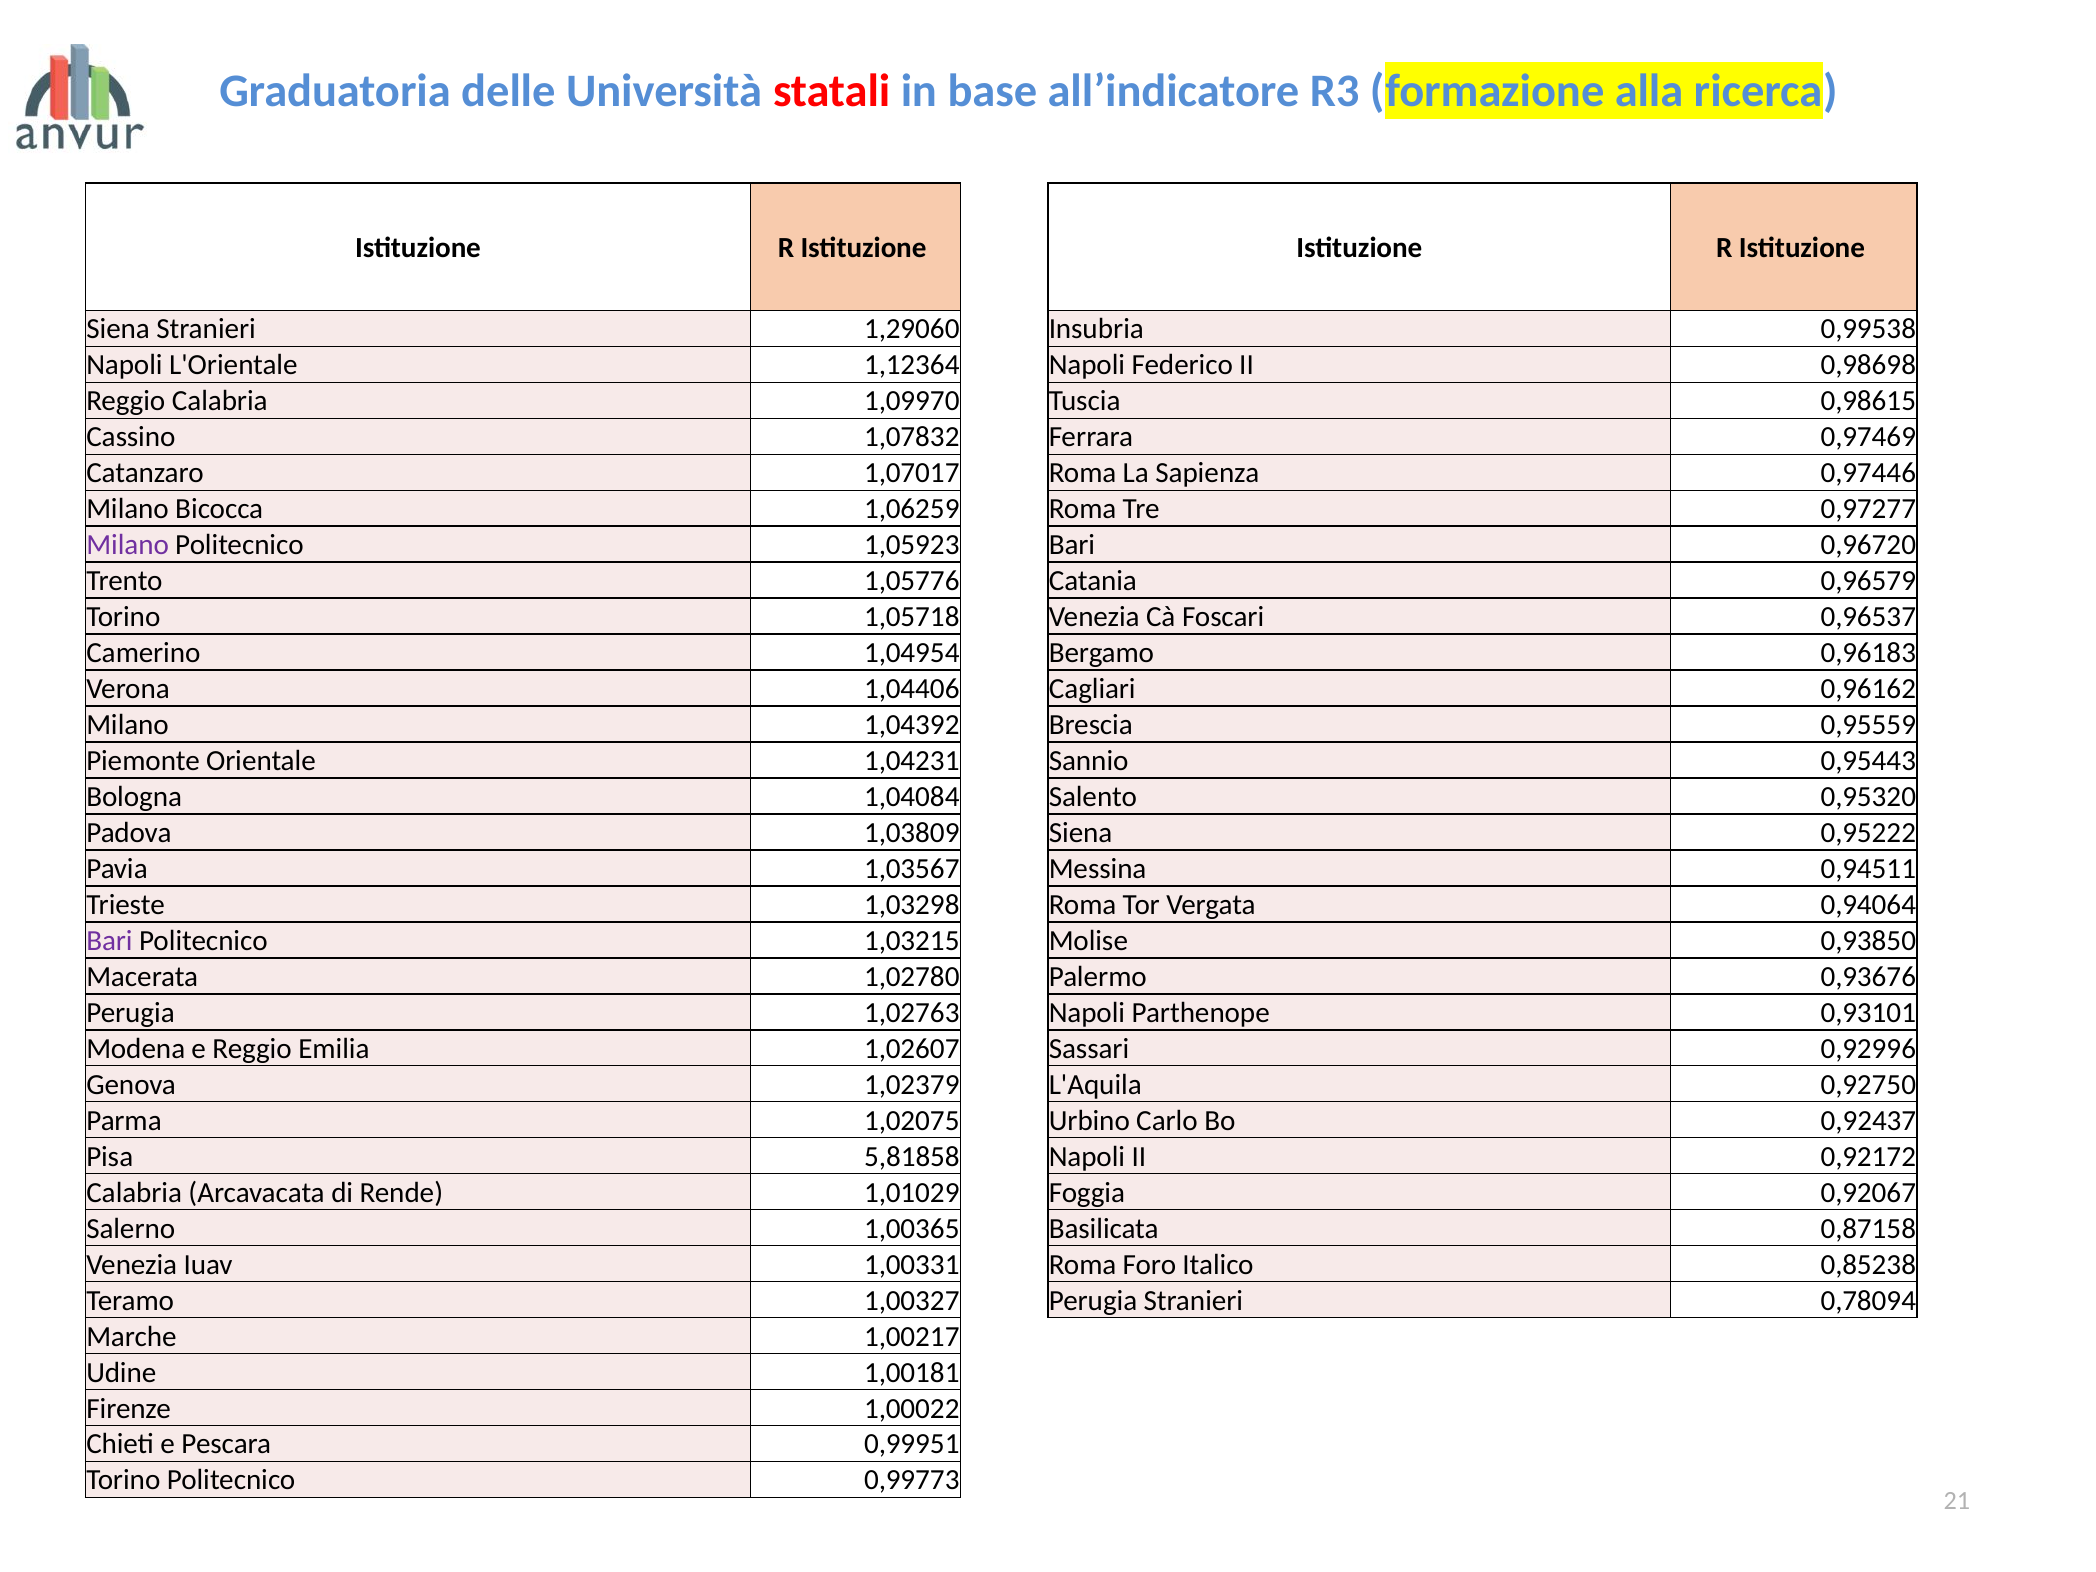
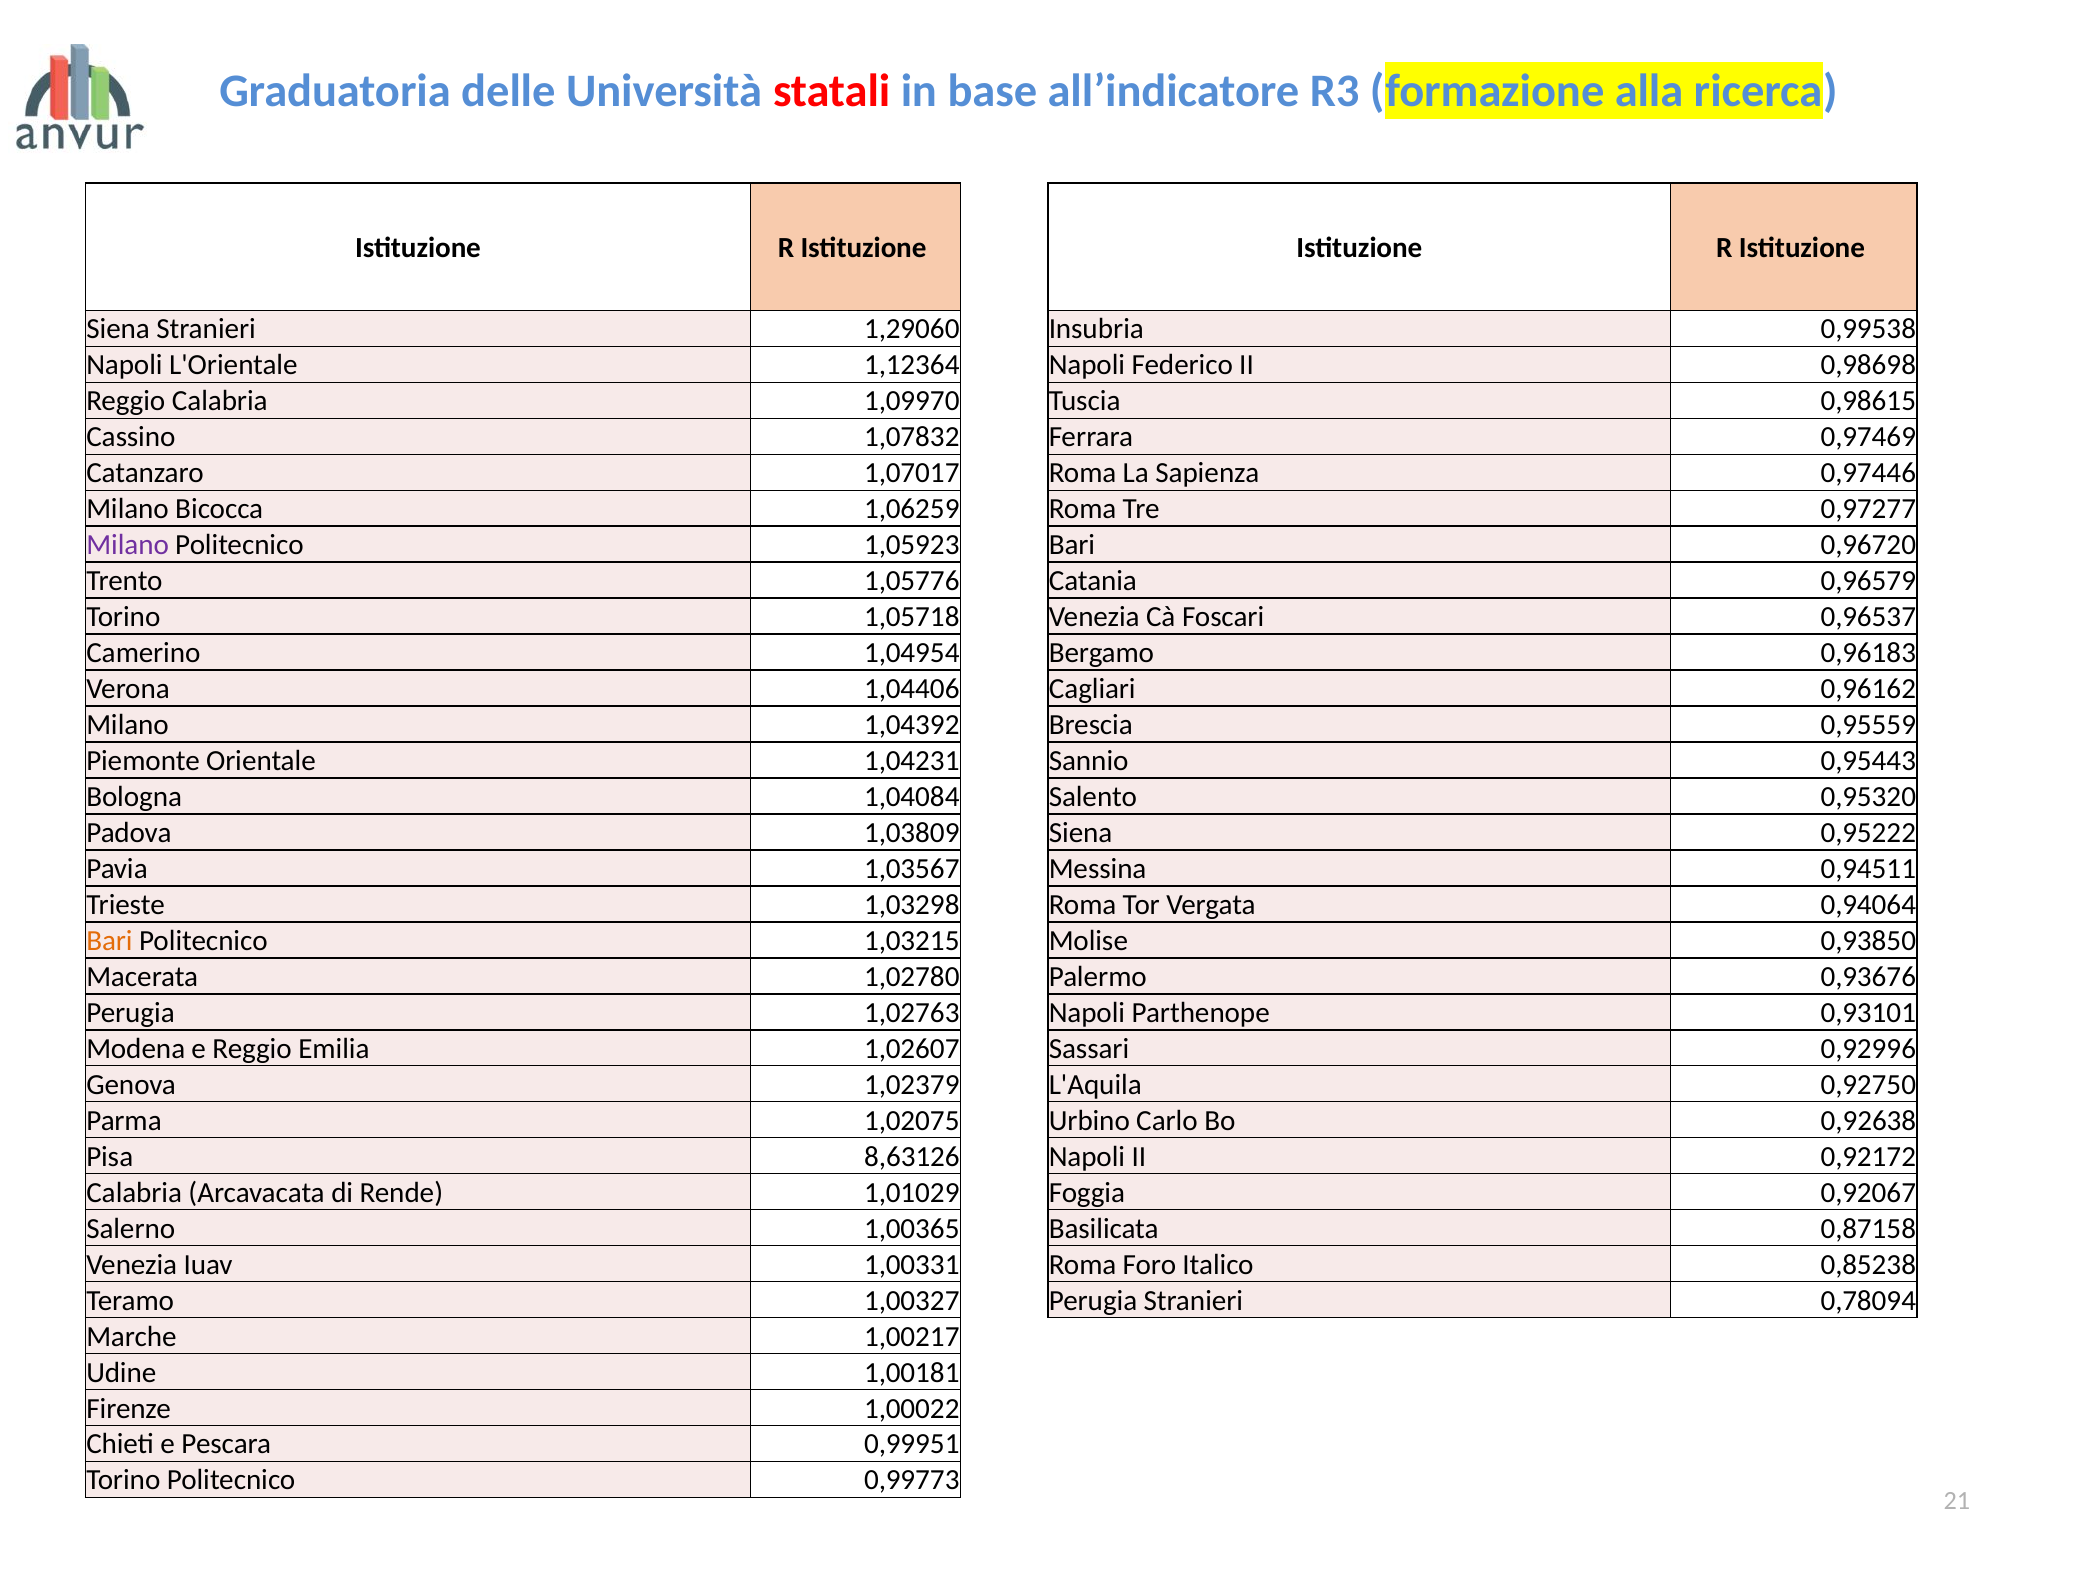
Bari colour: purple -> orange (110, 941)
0,92437: 0,92437 -> 0,92638 (1868, 1121)
5,81858: 5,81858 -> 8,63126 (912, 1157)
